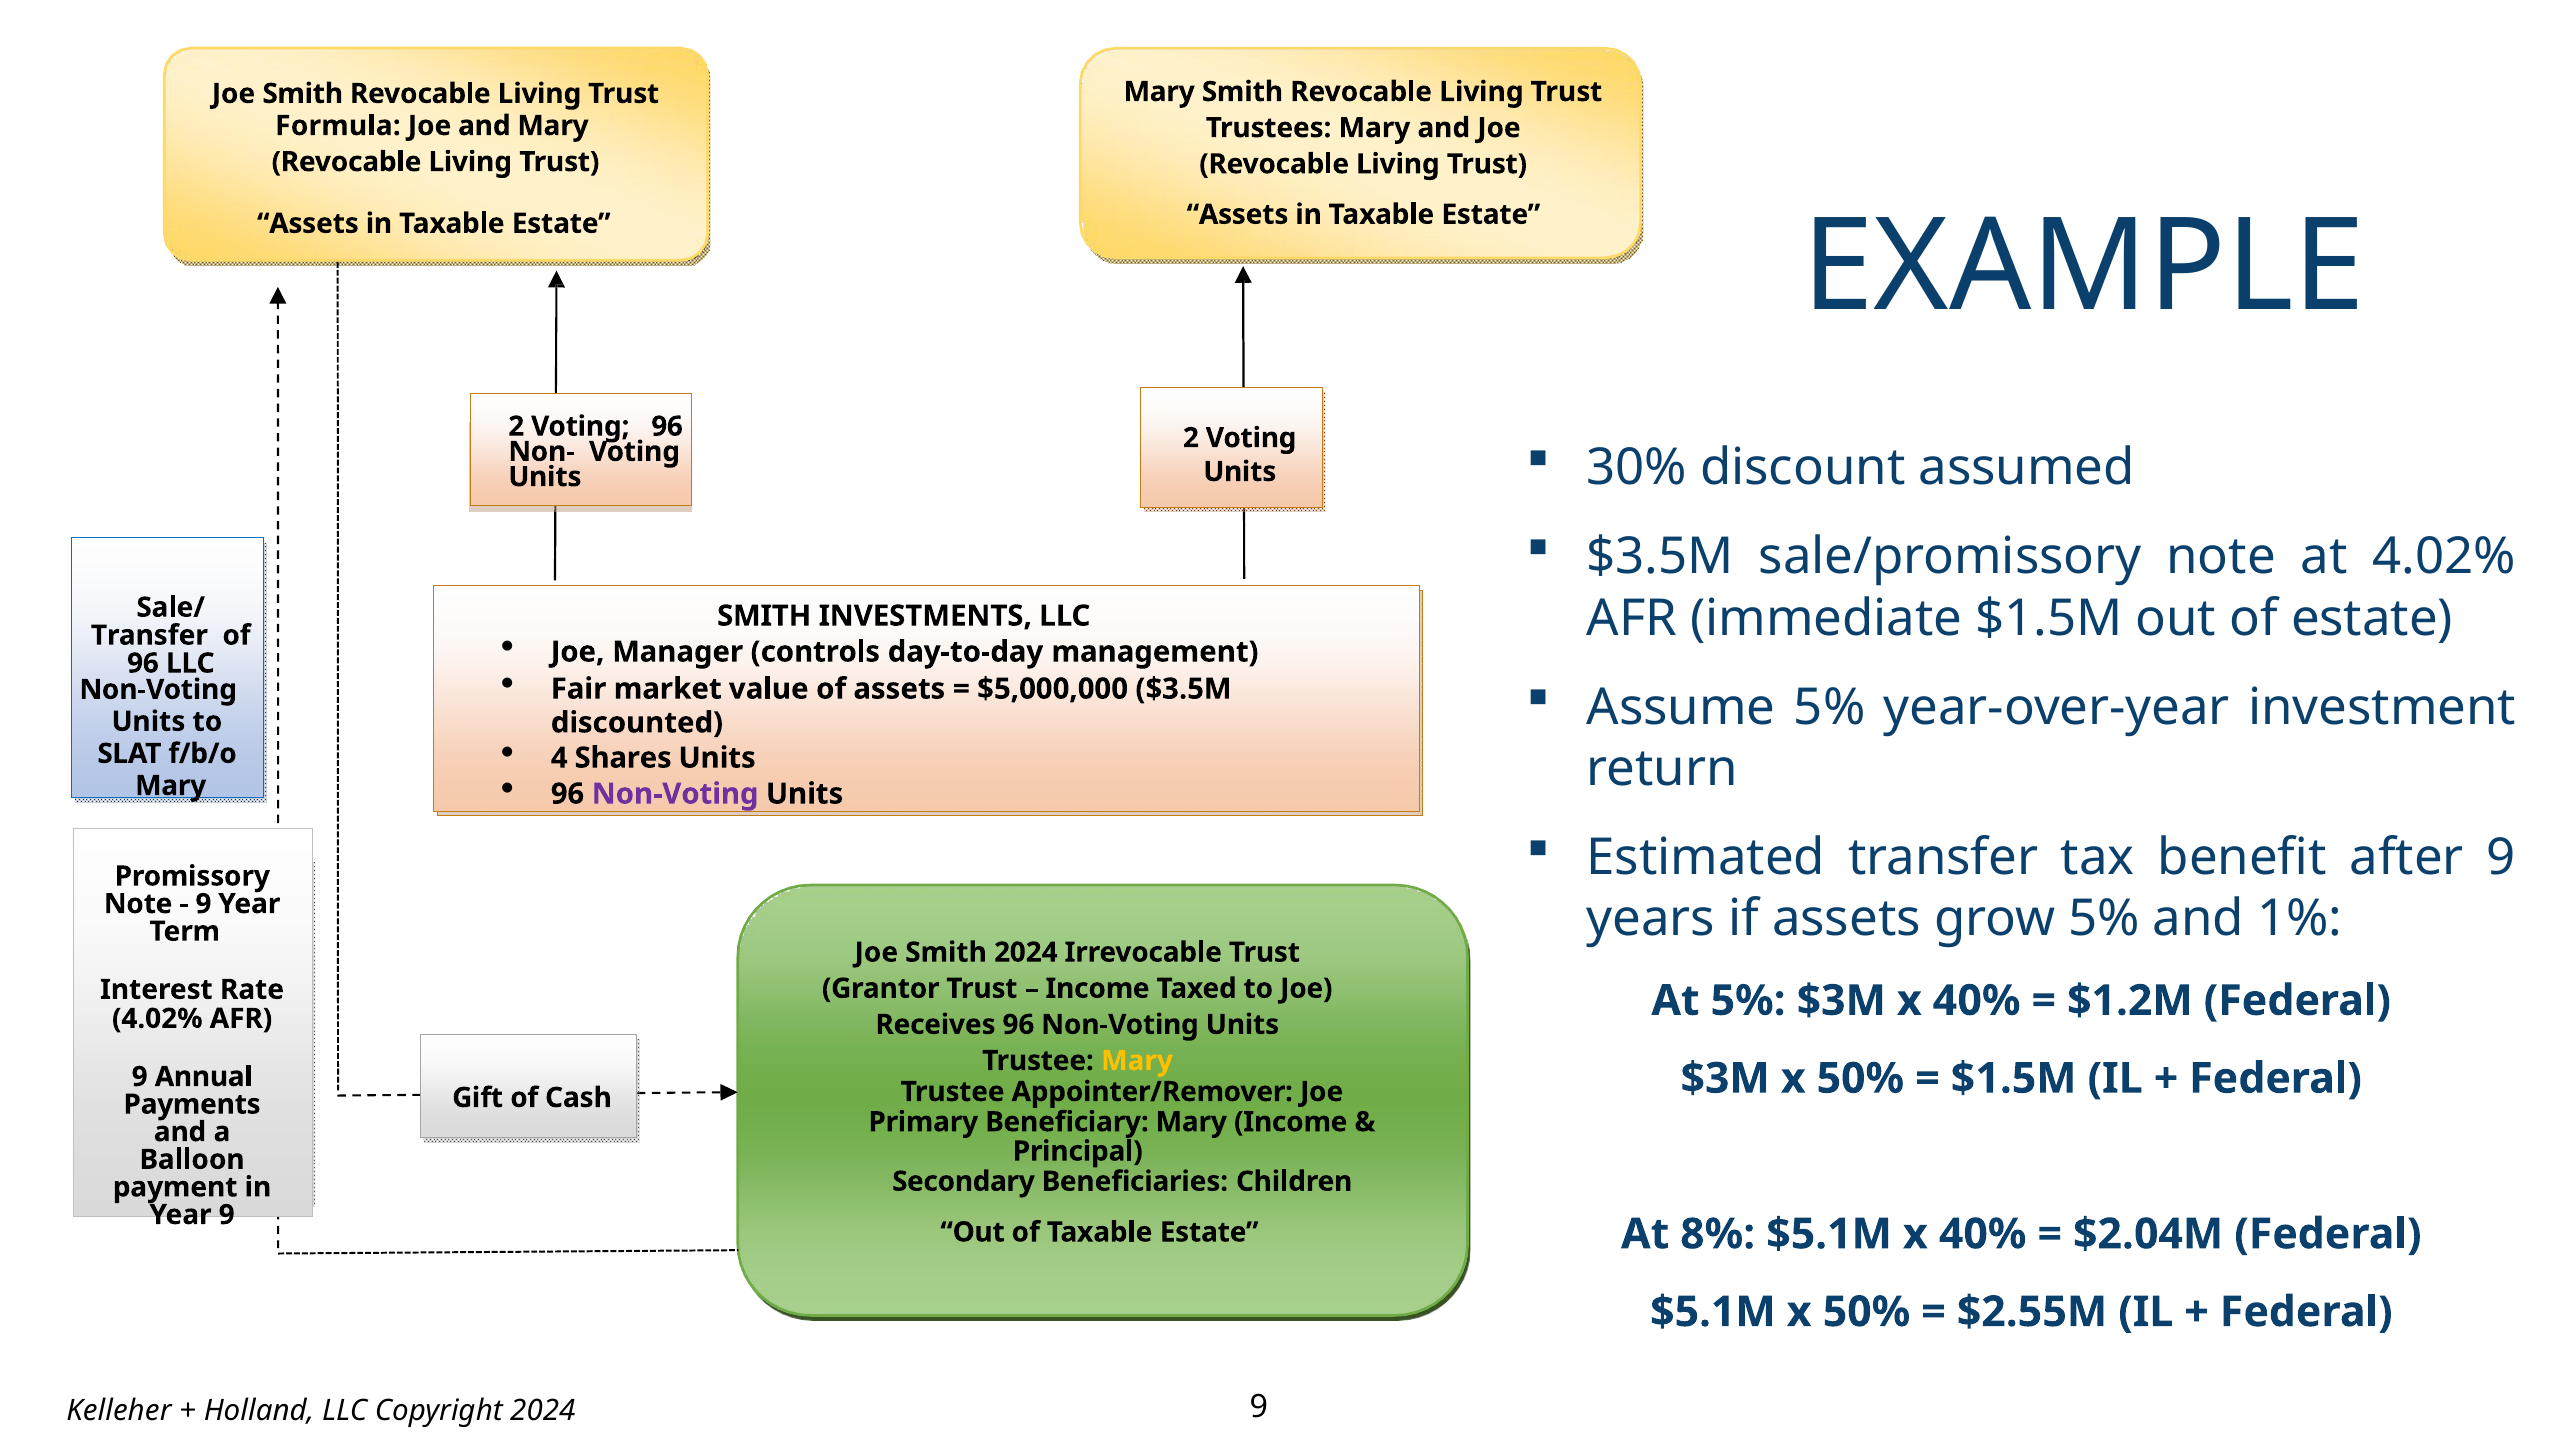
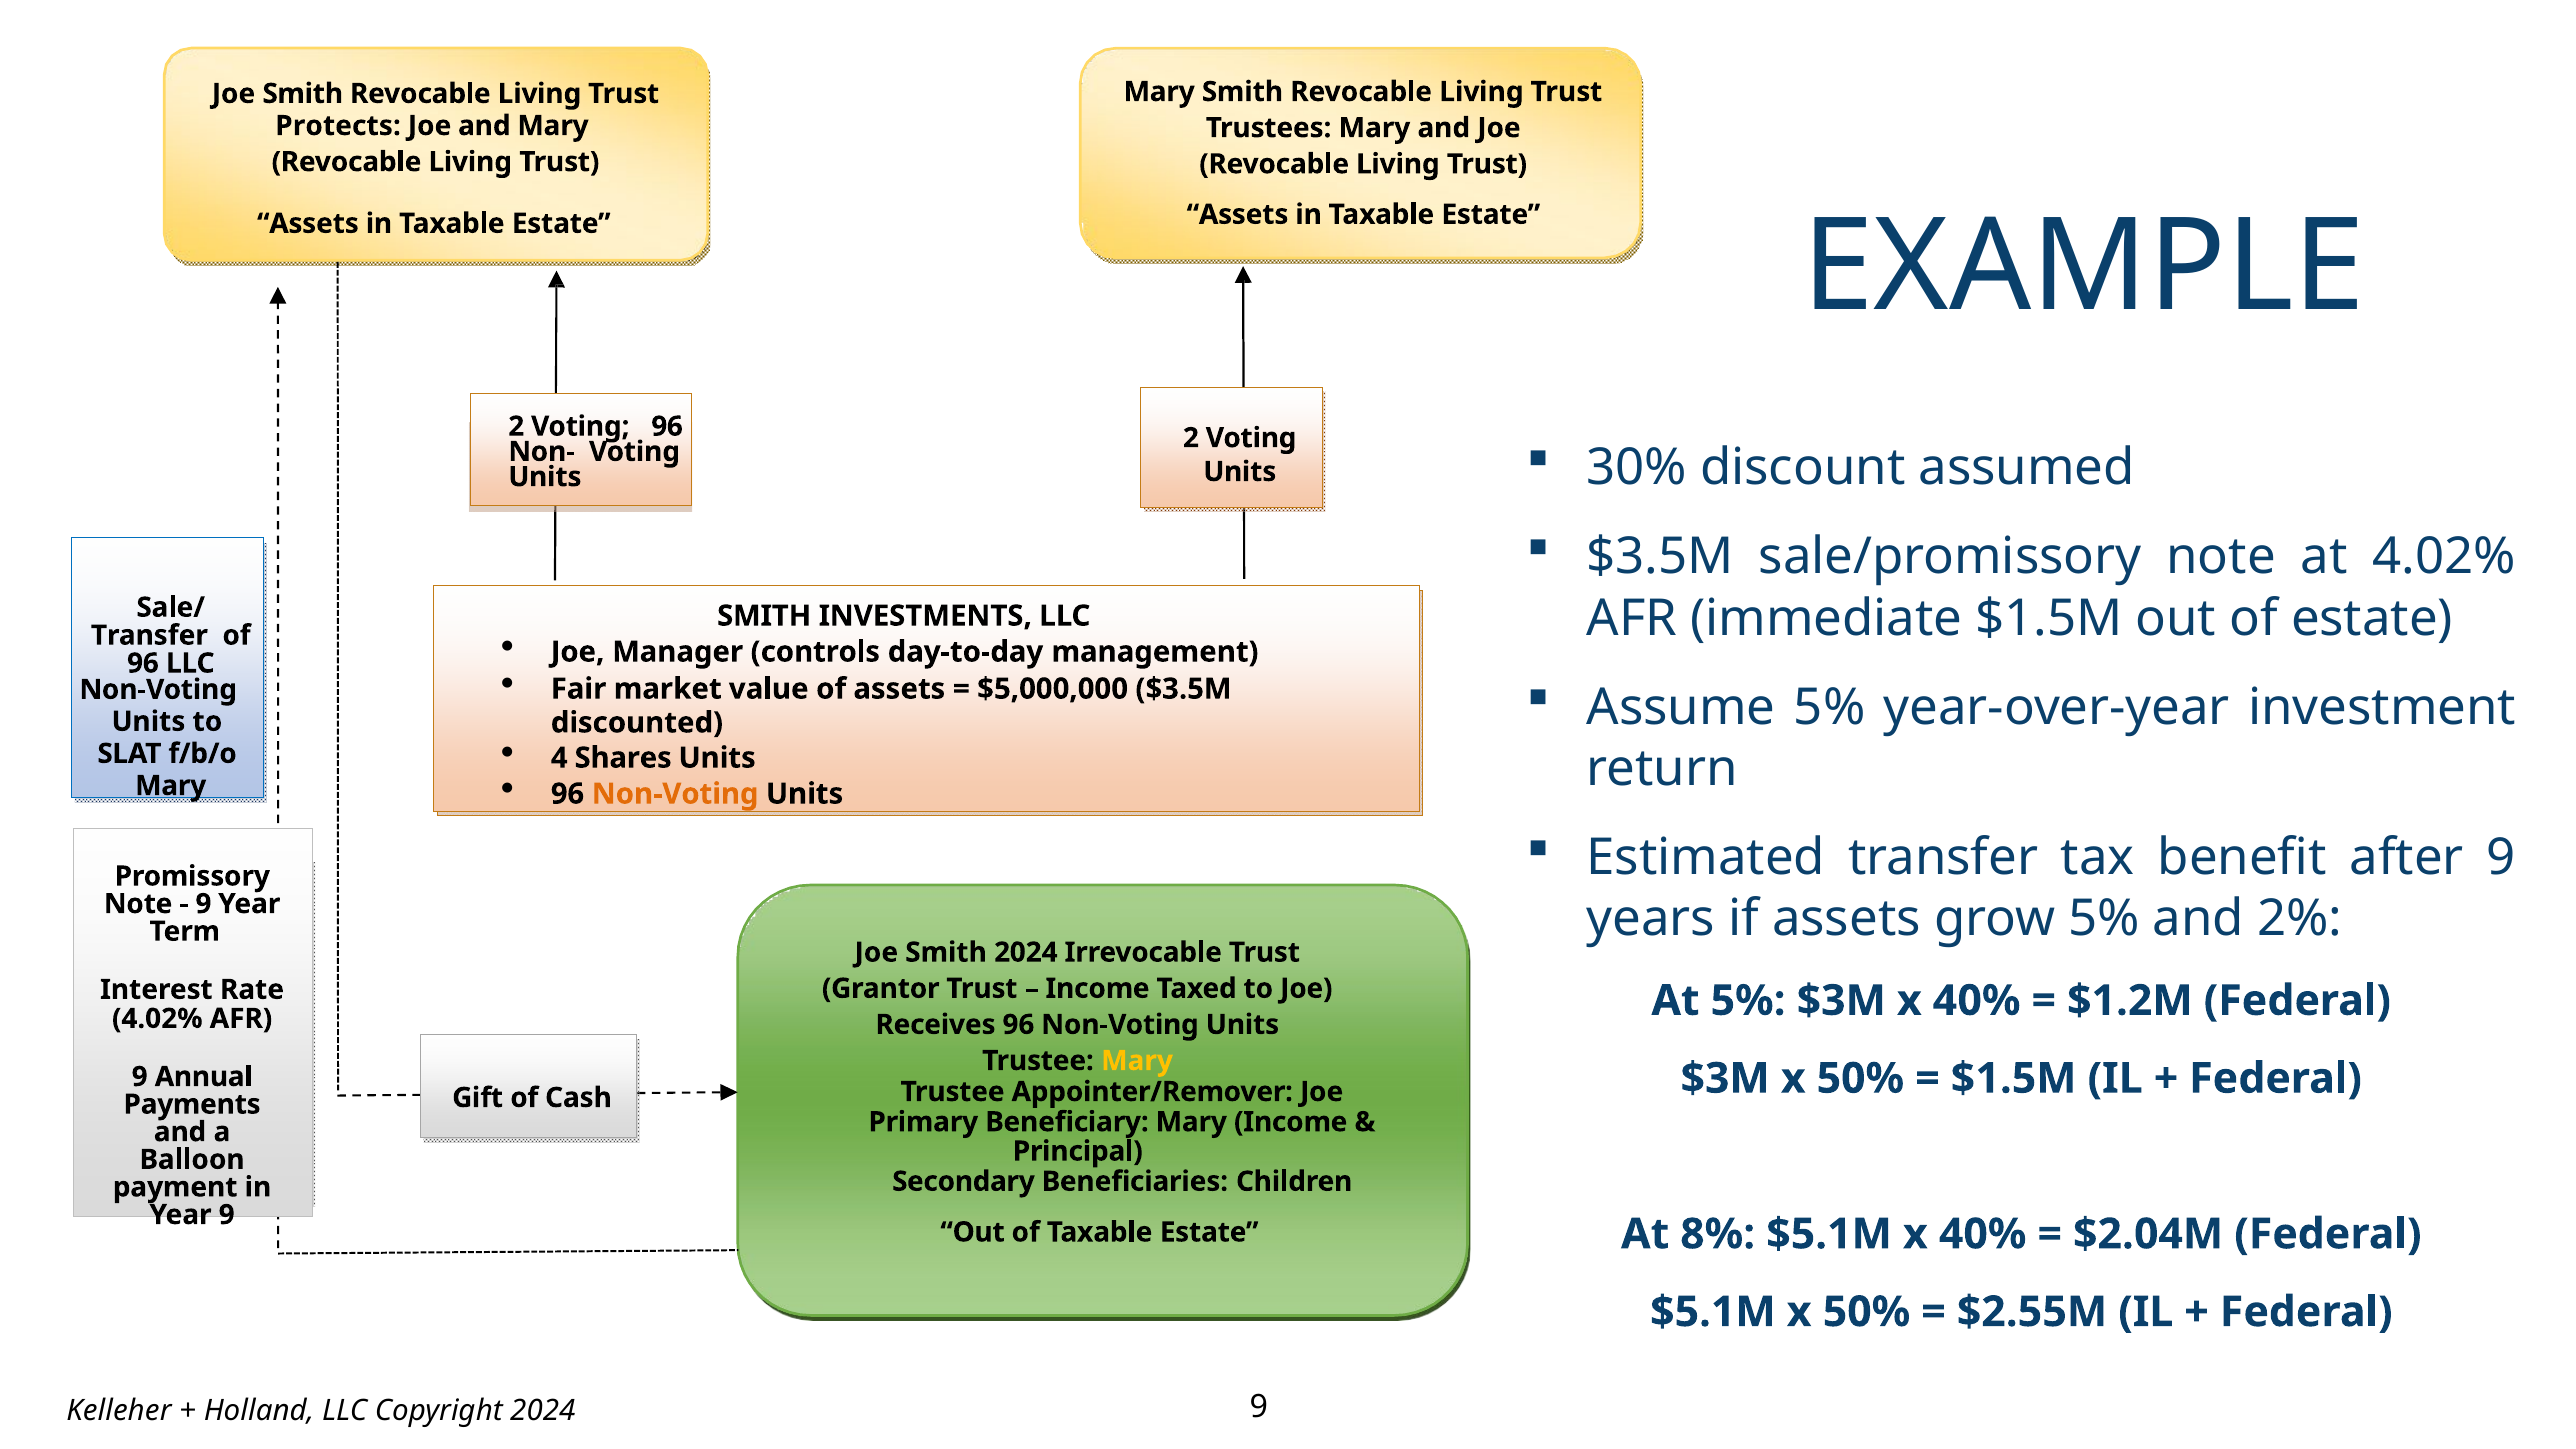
Formula: Formula -> Protects (338, 126)
Non-Voting colour: purple -> orange (675, 794)
1%: 1% -> 2% (2300, 919)
